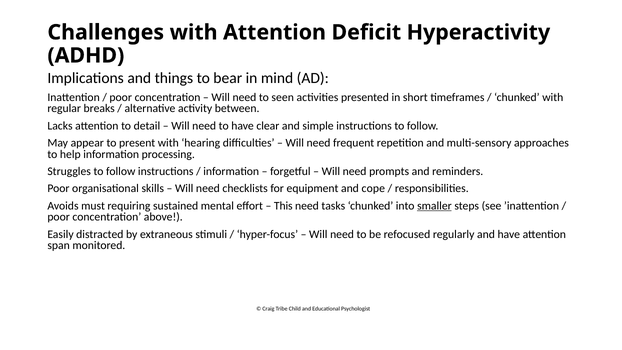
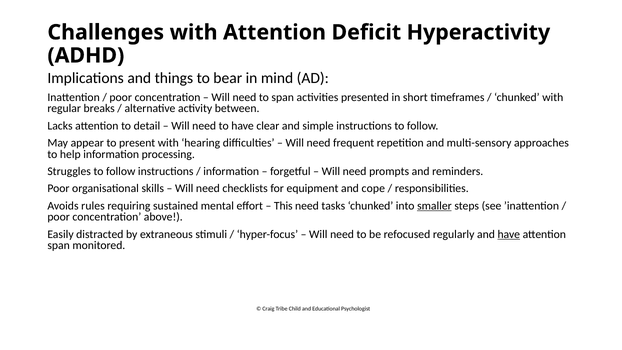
to seen: seen -> span (283, 97)
must: must -> rules (93, 206)
have underline: none -> present (509, 234)
